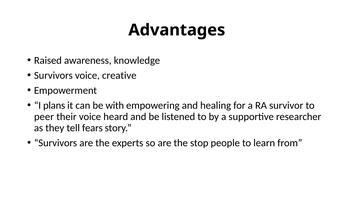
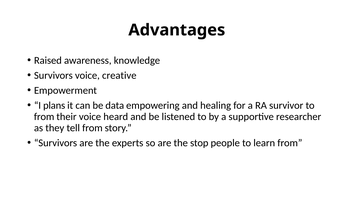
with: with -> data (115, 106)
peer: peer -> from (44, 117)
tell fears: fears -> from (92, 128)
